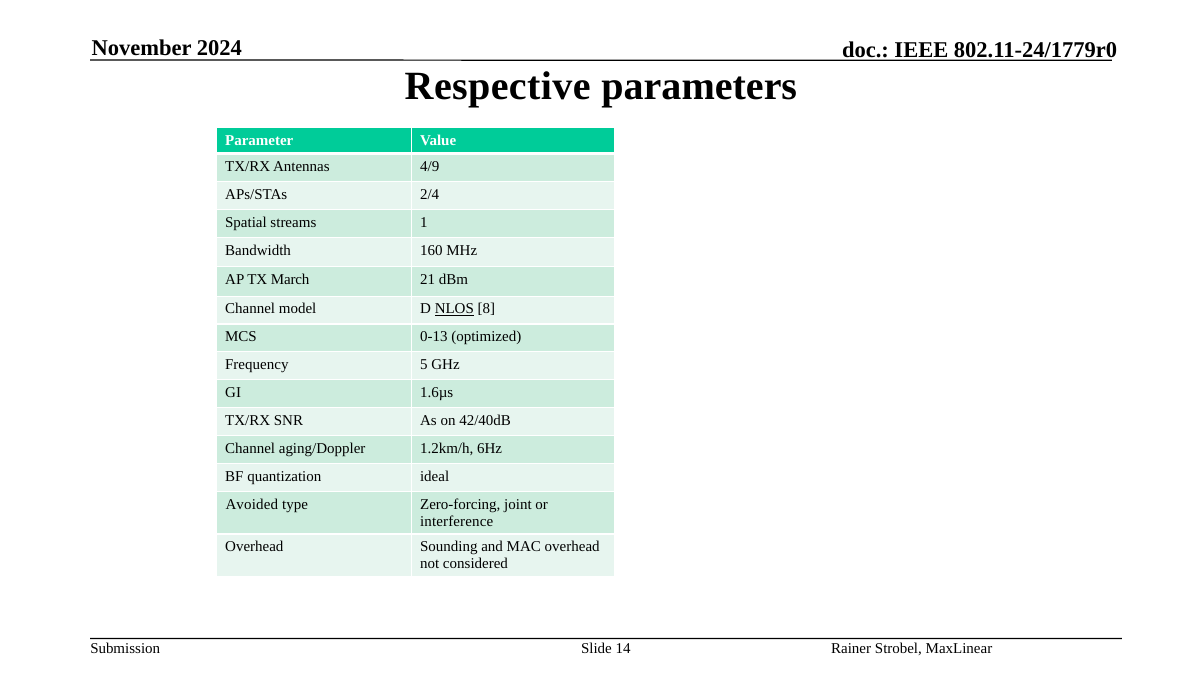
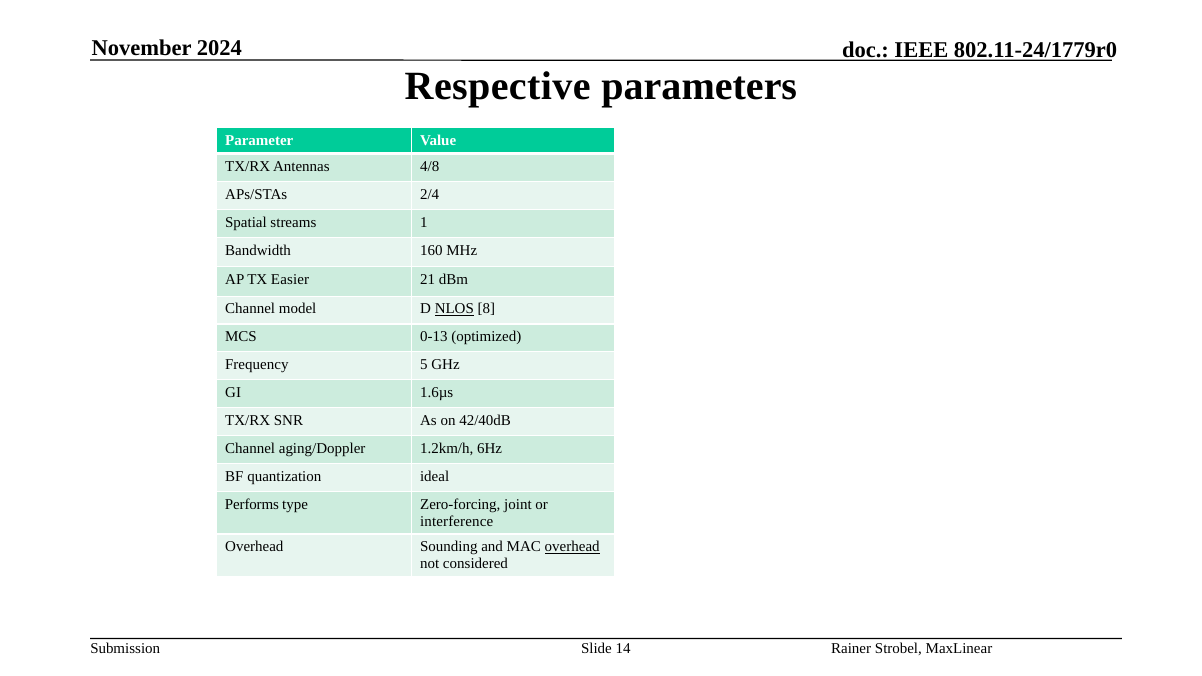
4/9: 4/9 -> 4/8 (430, 166)
March: March -> Easier (290, 280)
Avoided: Avoided -> Performs (252, 505)
overhead underline: none -> present (572, 547)
